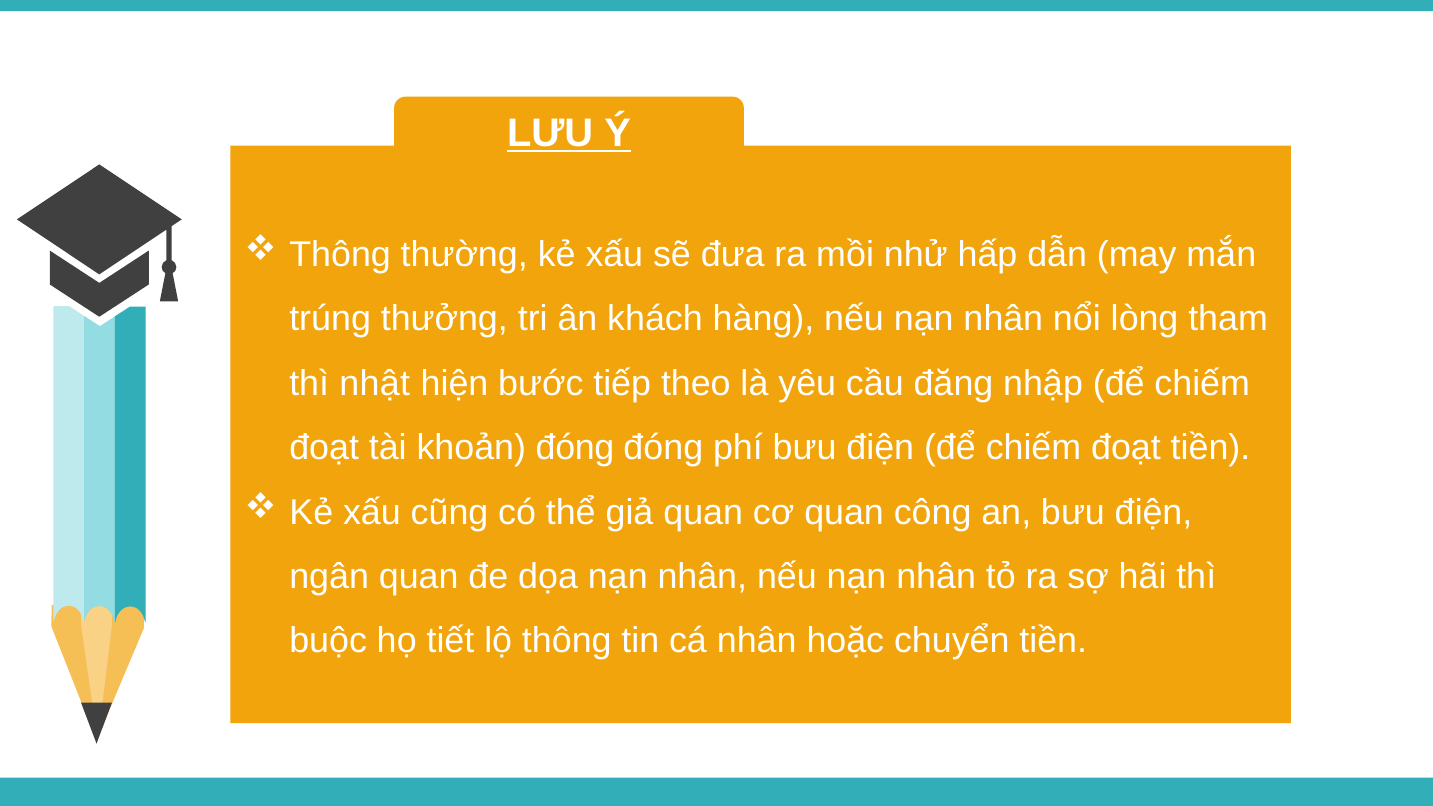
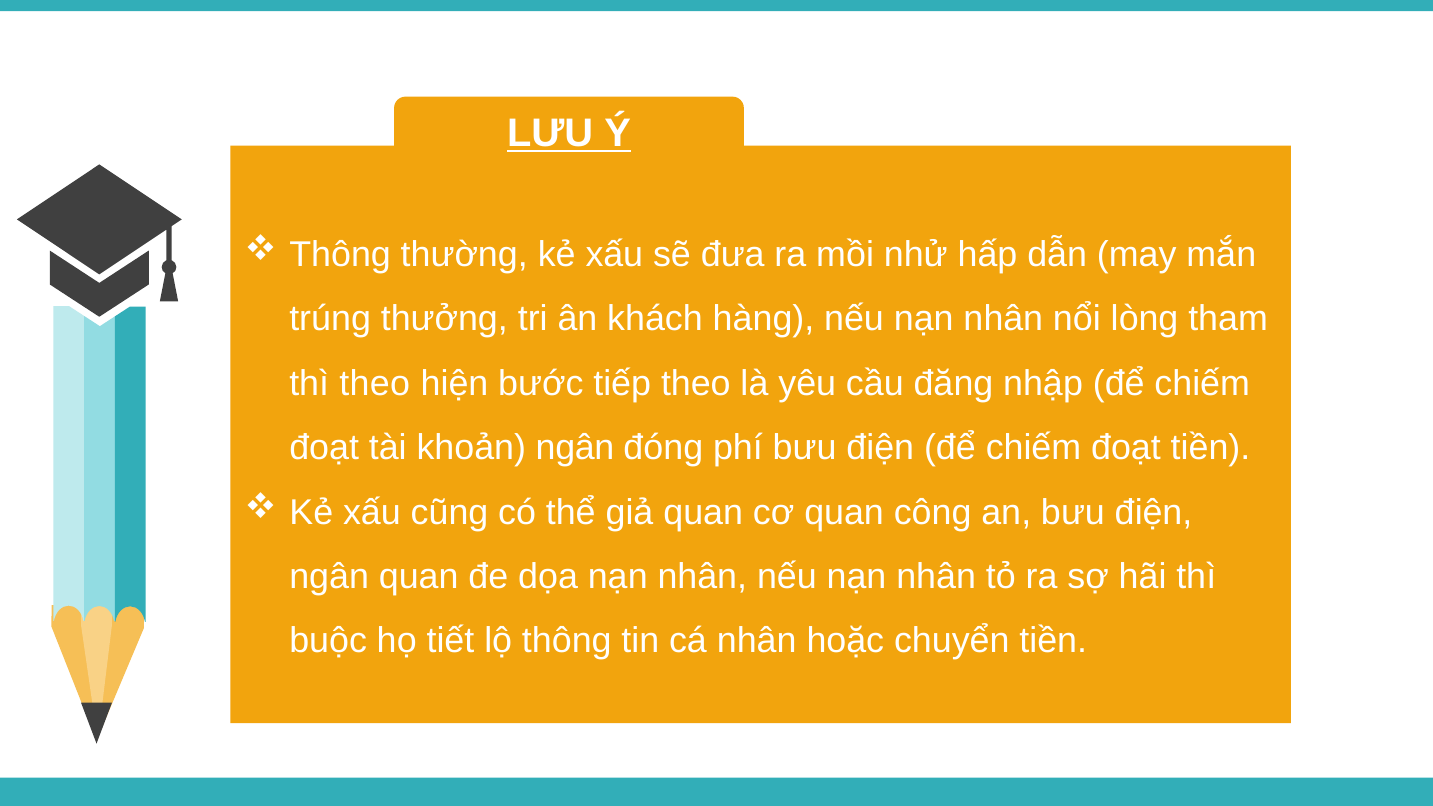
thì nhật: nhật -> theo (375, 383)
khoản đóng: đóng -> ngân (575, 448)
